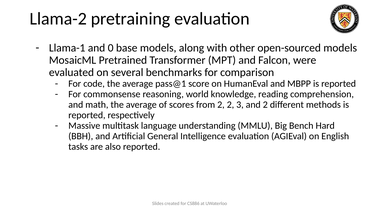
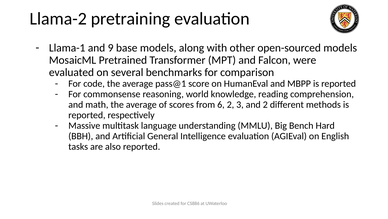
0: 0 -> 9 (111, 48)
from 2: 2 -> 6 (221, 104)
